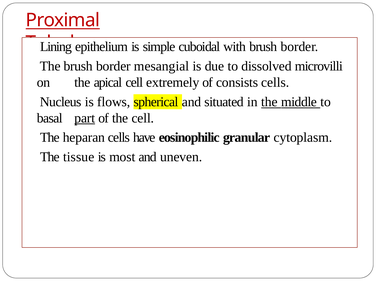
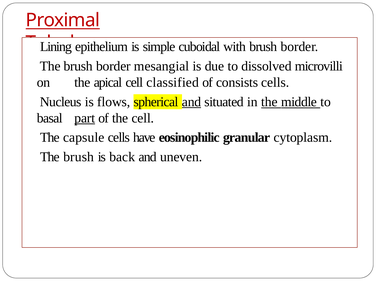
extremely: extremely -> classified (173, 82)
and underline: none -> present (192, 102)
heparan: heparan -> capsule (84, 138)
tissue: tissue -> brush (79, 157)
most: most -> back (122, 157)
